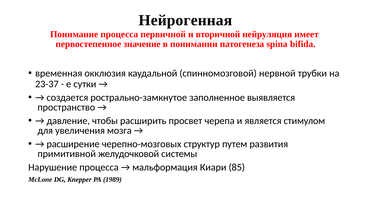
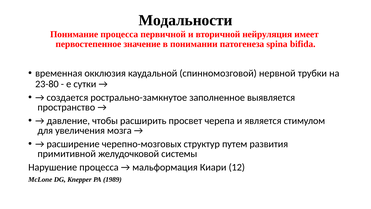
Нейрогенная: Нейрогенная -> Модальности (186, 20)
23-37: 23-37 -> 23-80 (47, 84)
85: 85 -> 12 (237, 167)
